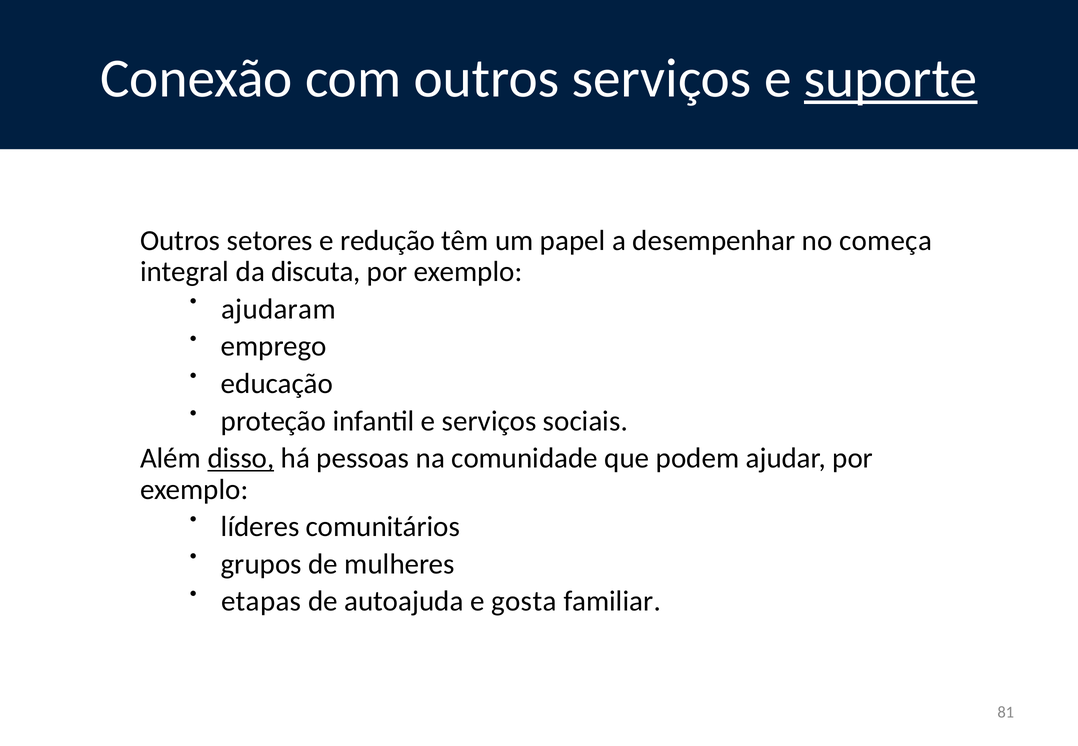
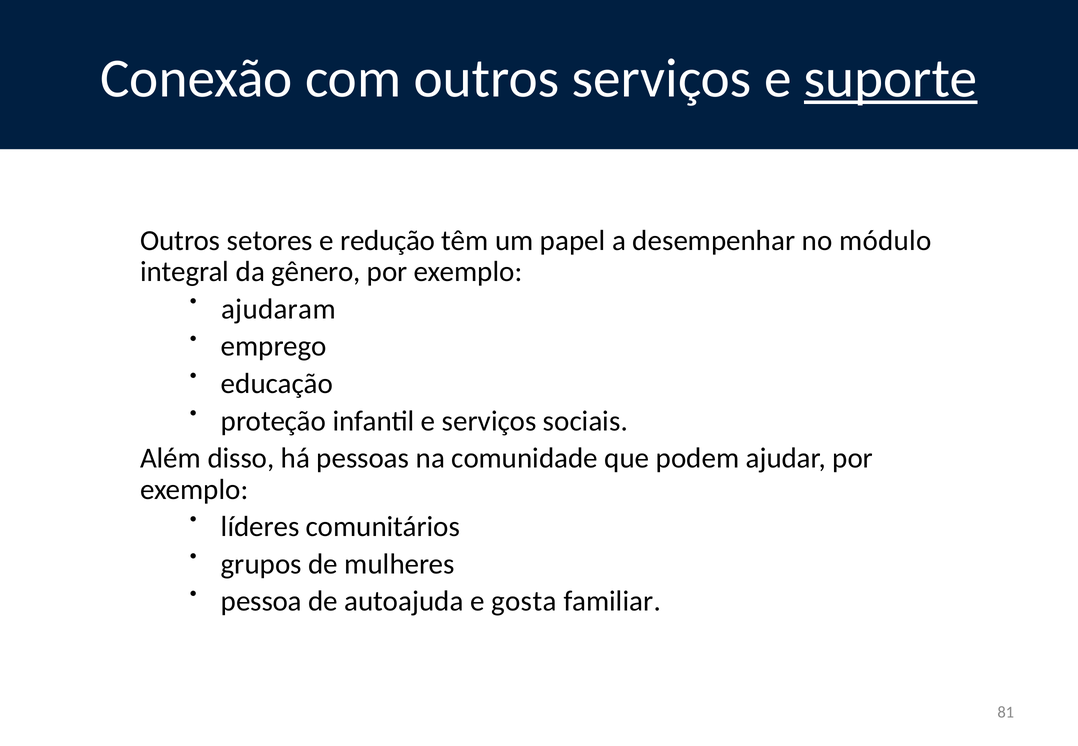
começa: começa -> módulo (886, 241)
discuta: discuta -> gênero (316, 272)
disso underline: present -> none (241, 458)
etapas: etapas -> pessoa (261, 602)
